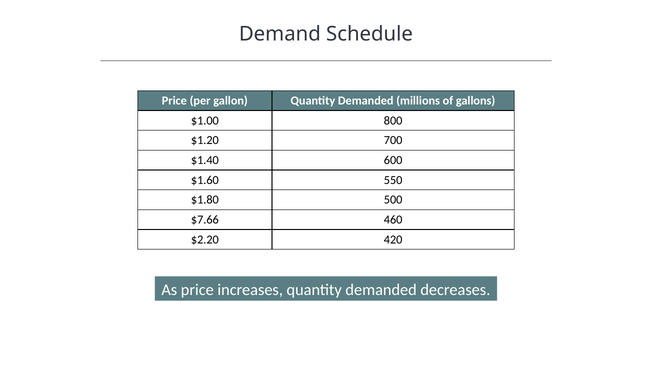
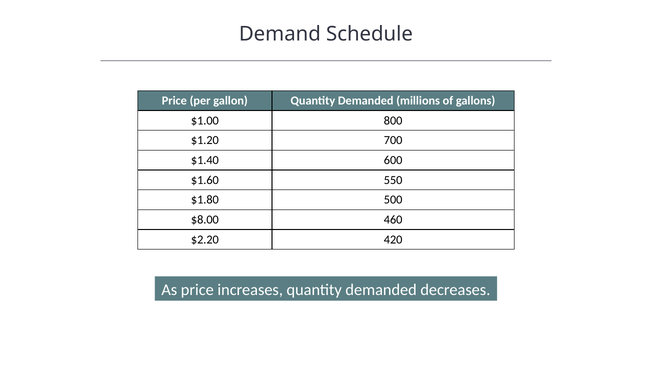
$7.66: $7.66 -> $8.00 (205, 220)
